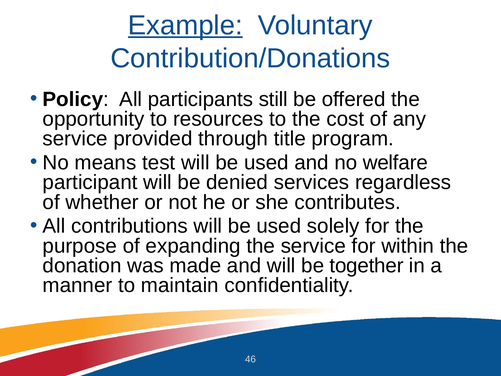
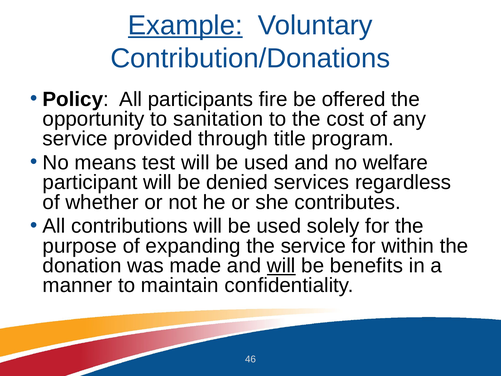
still: still -> fire (273, 99)
resources: resources -> sanitation (218, 119)
will underline: none -> present (281, 266)
together: together -> benefits (366, 266)
